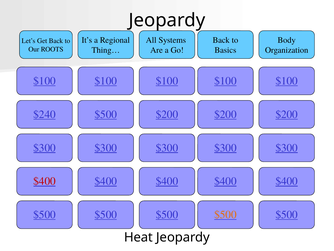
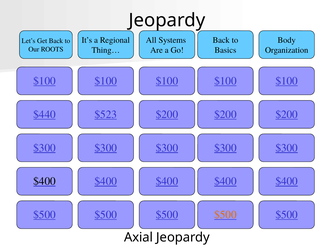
$240: $240 -> $440 (45, 114)
$500: $500 -> $523 (106, 114)
$400 colour: red -> black (45, 181)
Heat: Heat -> Axial (139, 237)
